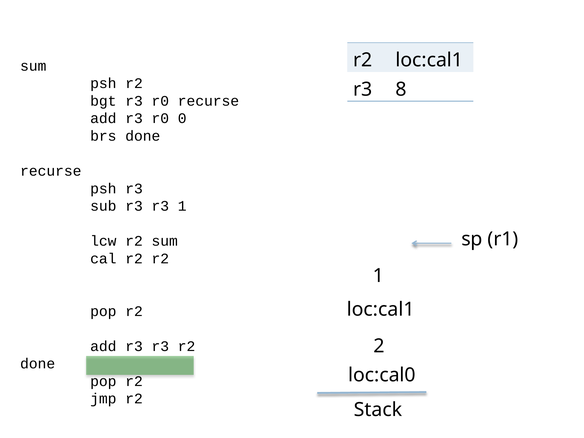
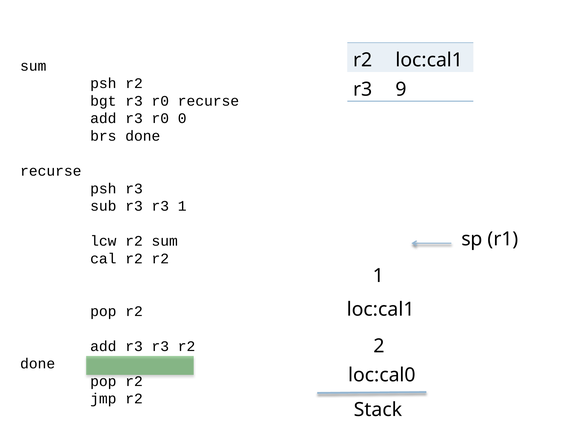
8: 8 -> 9 (401, 89)
